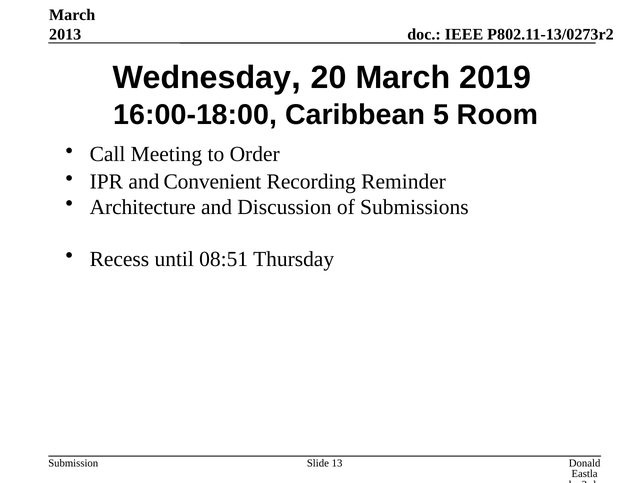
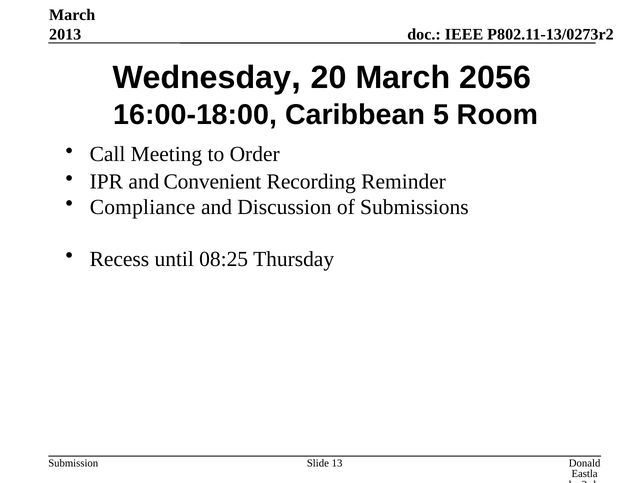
2019: 2019 -> 2056 (495, 78)
Architecture: Architecture -> Compliance (143, 207)
08:51: 08:51 -> 08:25 (224, 259)
